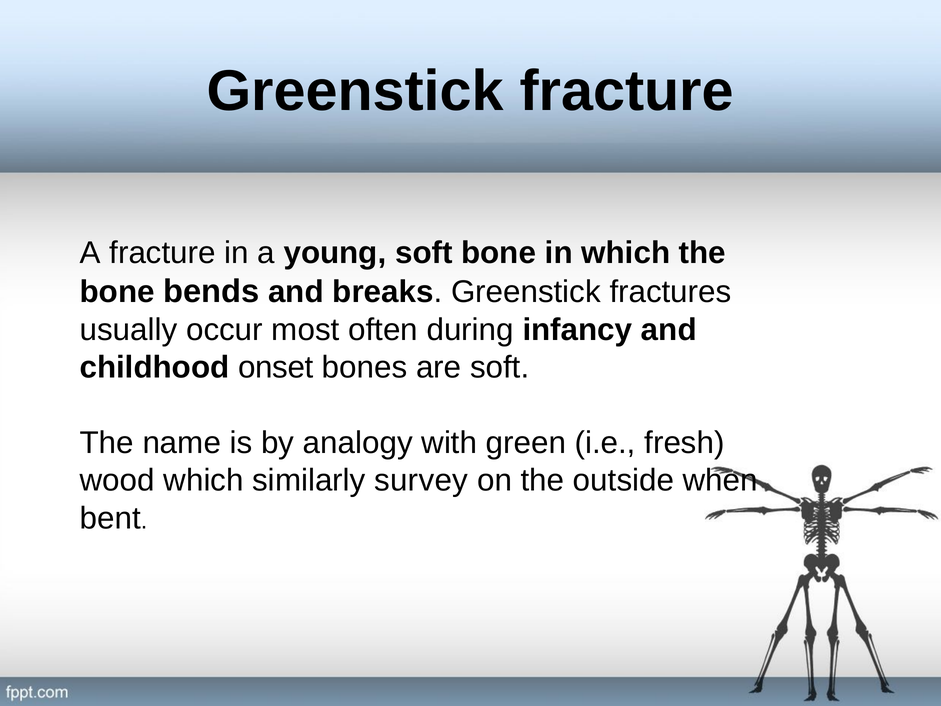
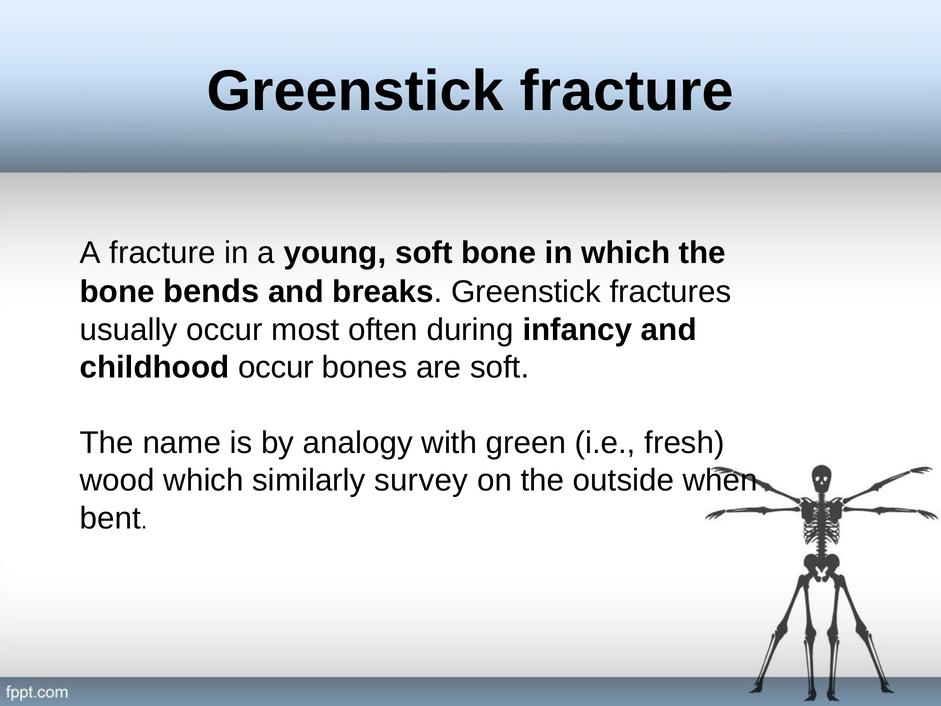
childhood onset: onset -> occur (276, 367)
